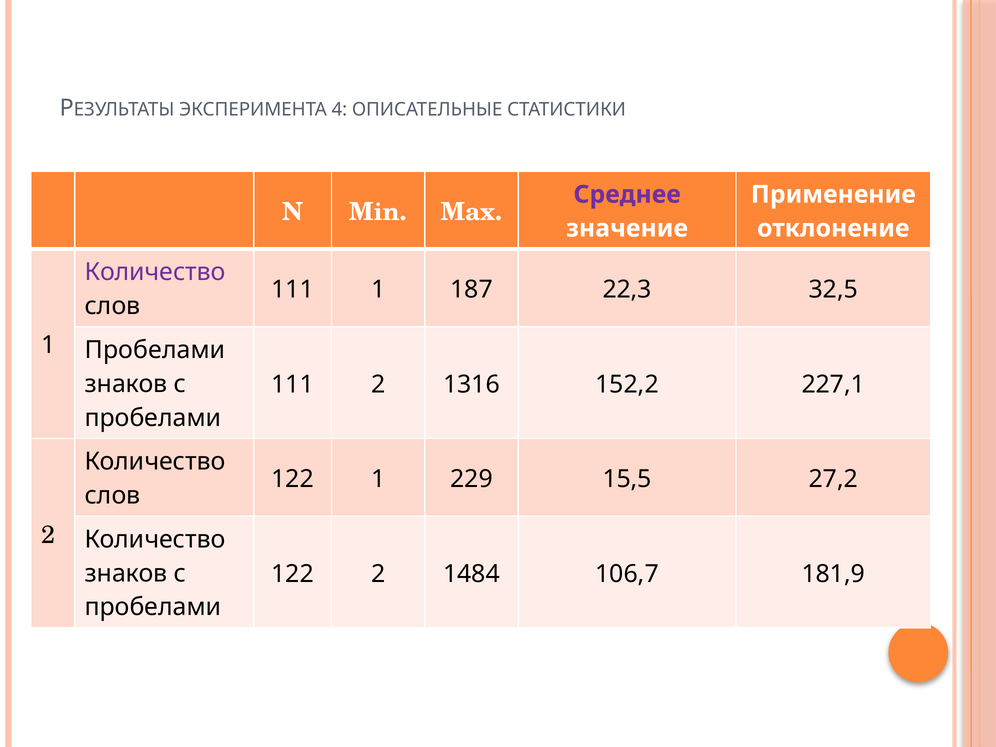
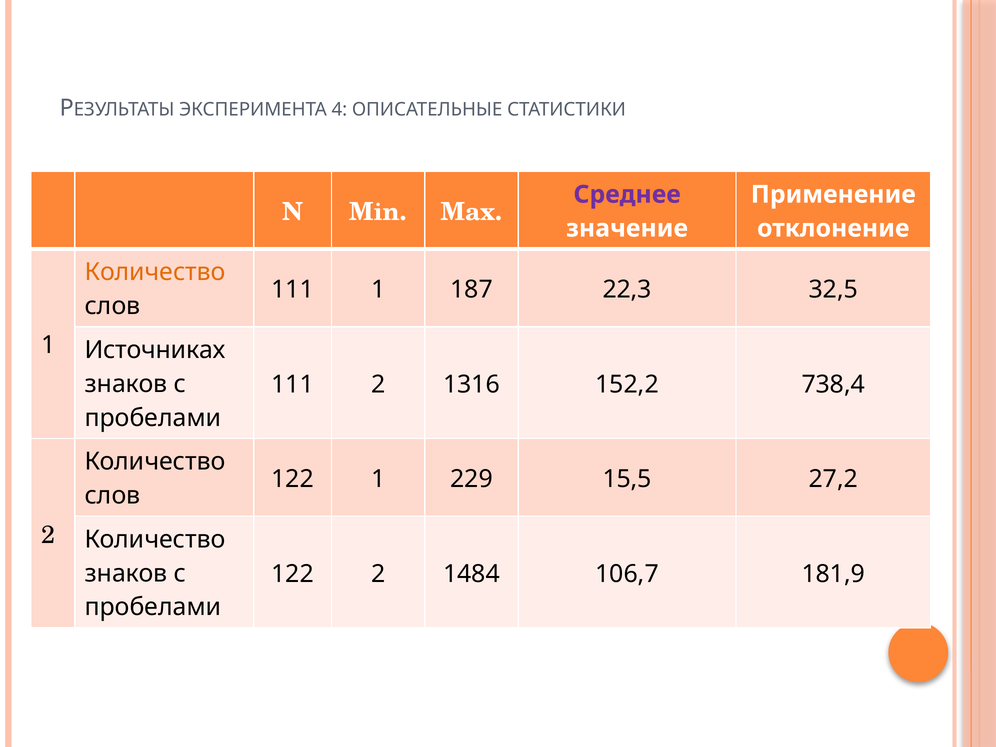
Количество colour: purple -> orange (155, 272)
Пробелами: Пробелами -> Источниках (155, 350)
227,1: 227,1 -> 738,4 (833, 384)
